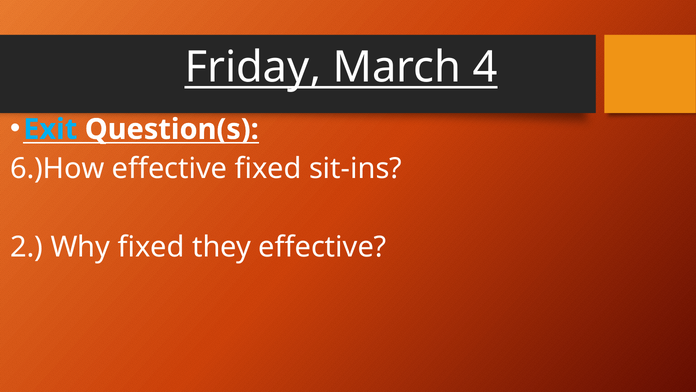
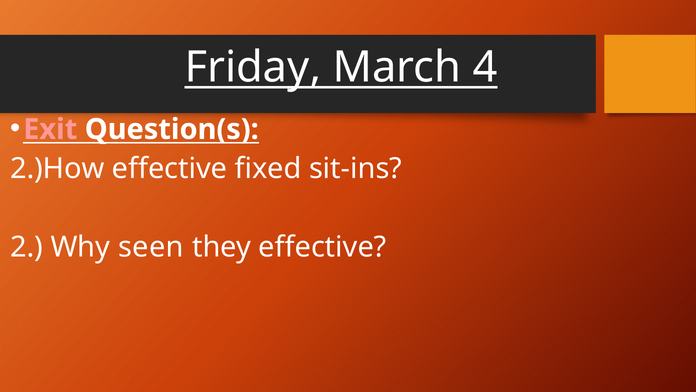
Exit colour: light blue -> pink (50, 129)
6.)How: 6.)How -> 2.)How (57, 168)
Why fixed: fixed -> seen (151, 247)
